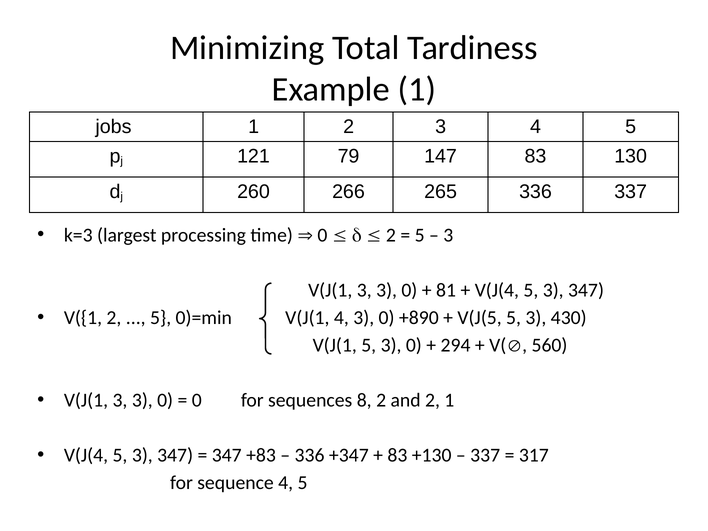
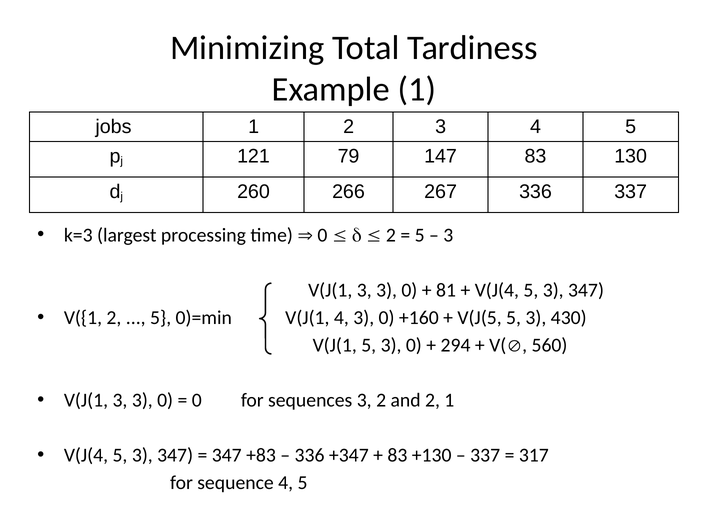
265: 265 -> 267 (441, 192)
+890: +890 -> +160 (419, 318)
sequences 8: 8 -> 3 (364, 400)
